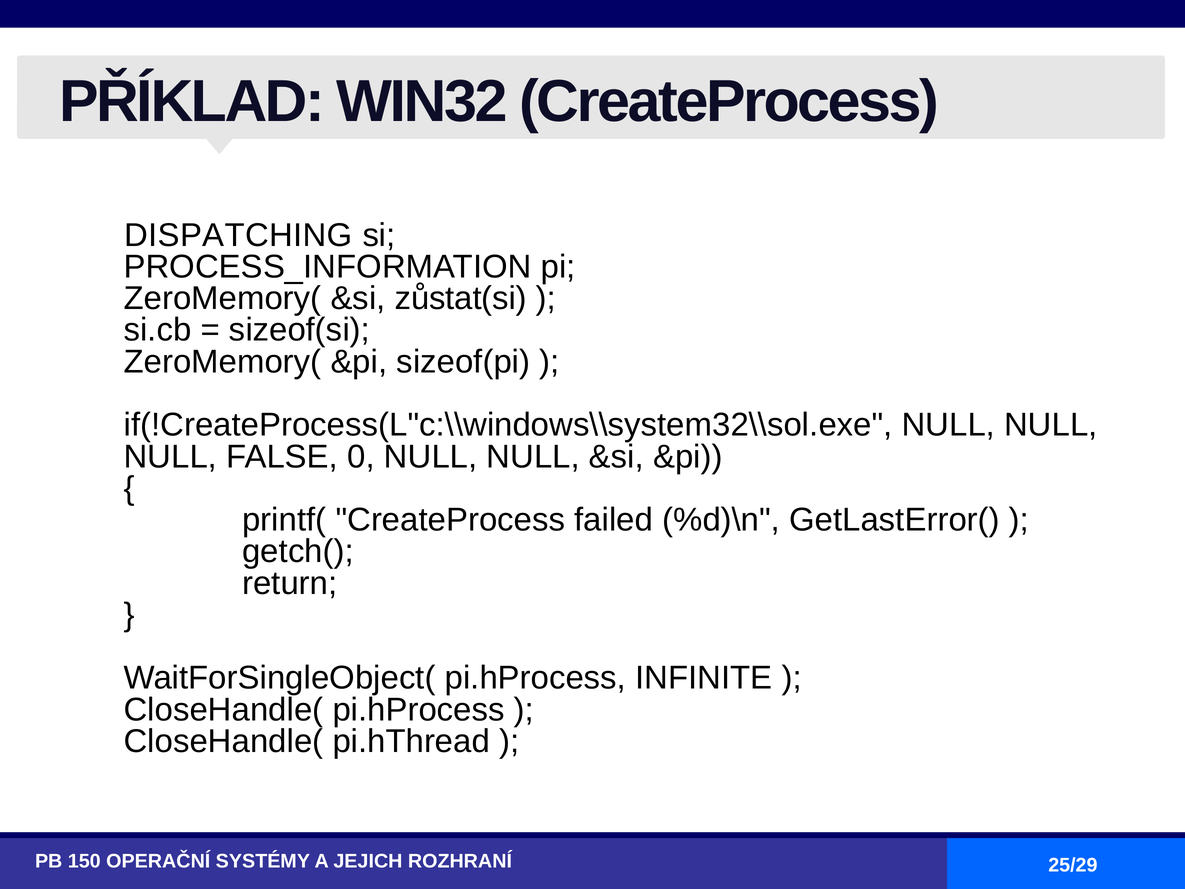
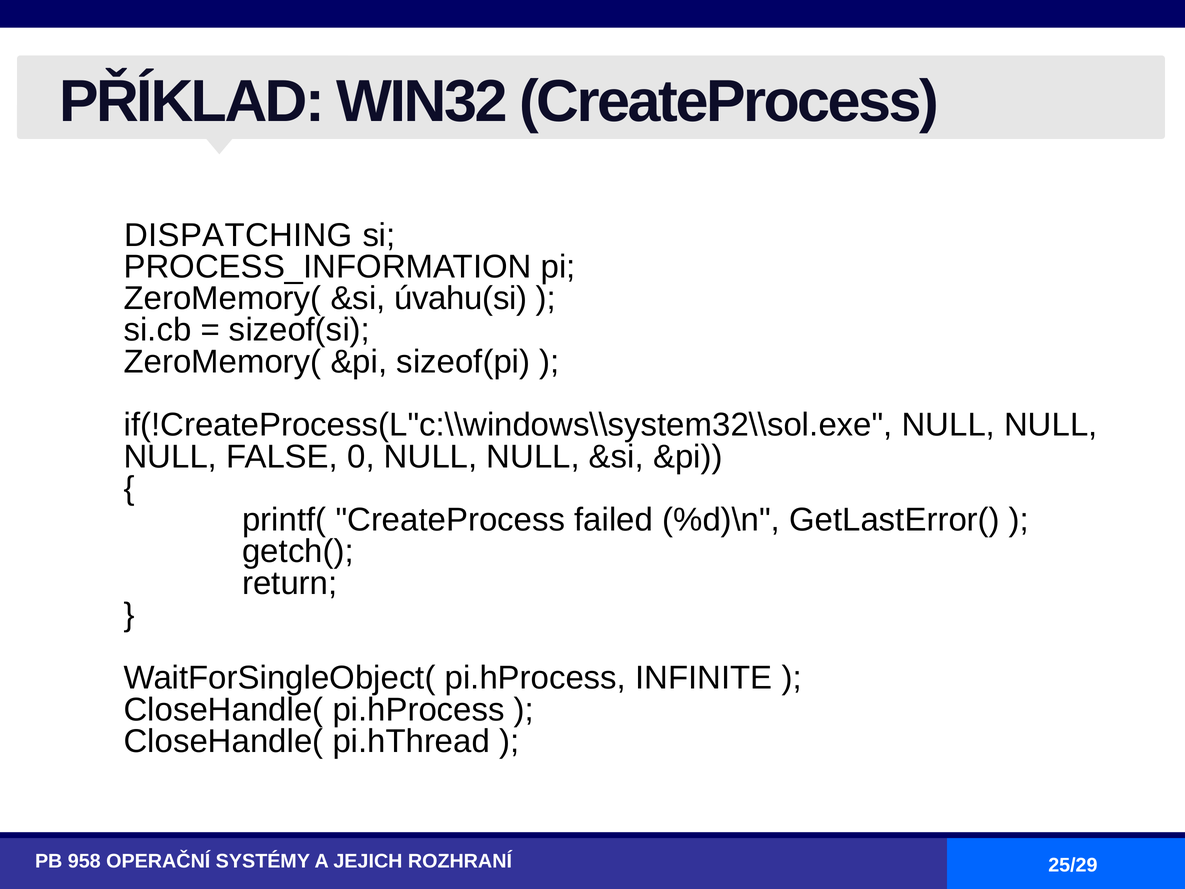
zůstat(si: zůstat(si -> úvahu(si (461, 298)
150: 150 -> 958 (84, 861)
